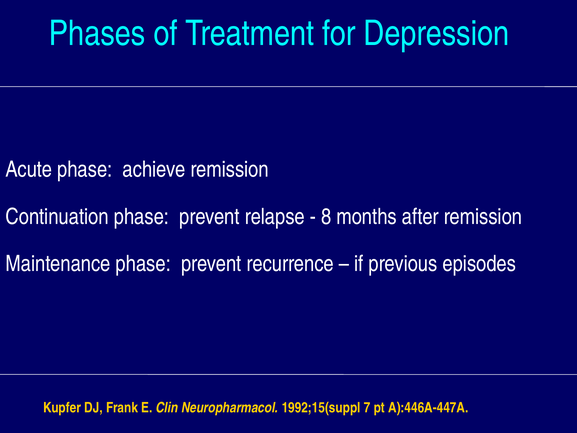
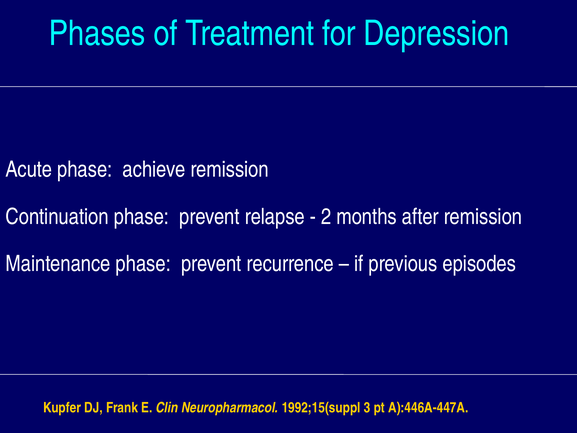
8: 8 -> 2 (326, 216)
7: 7 -> 3 (367, 407)
